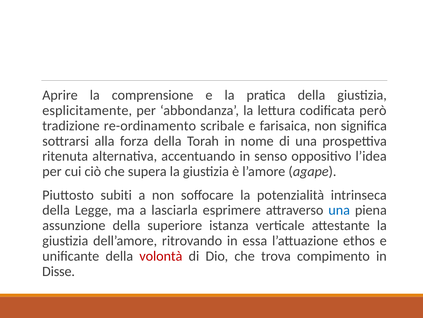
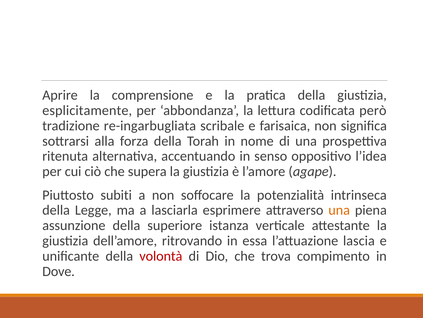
re-ordinamento: re-ordinamento -> re-ingarbugliata (150, 125)
una colour: blue -> orange (339, 210)
ethos: ethos -> lascia (359, 240)
Disse: Disse -> Dove (59, 271)
